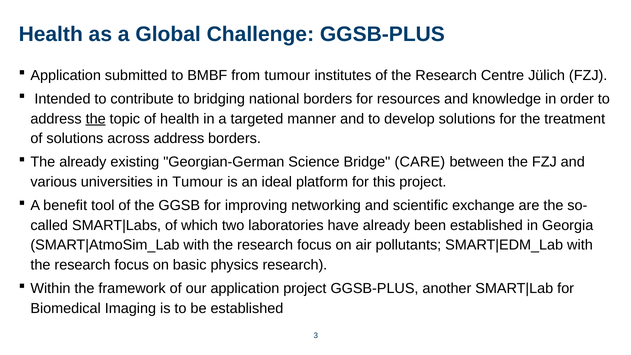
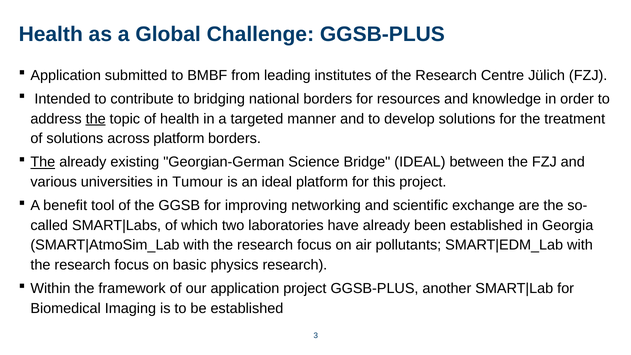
from tumour: tumour -> leading (287, 75)
across address: address -> platform (179, 138)
The underline: none -> present (43, 162)
Bridge CARE: CARE -> IDEAL (420, 162)
